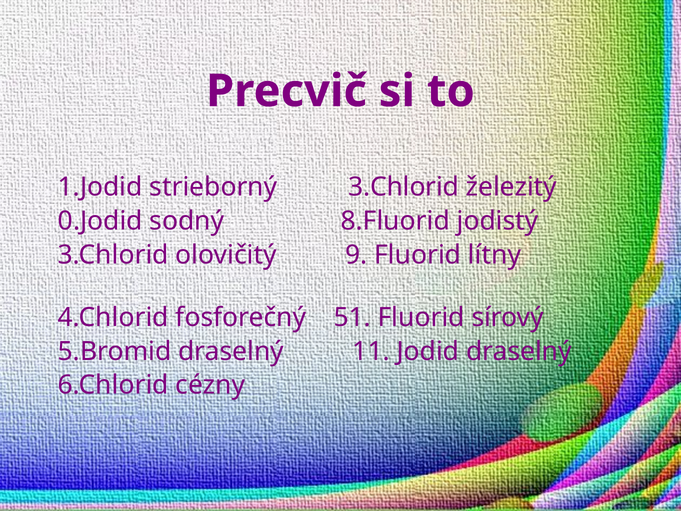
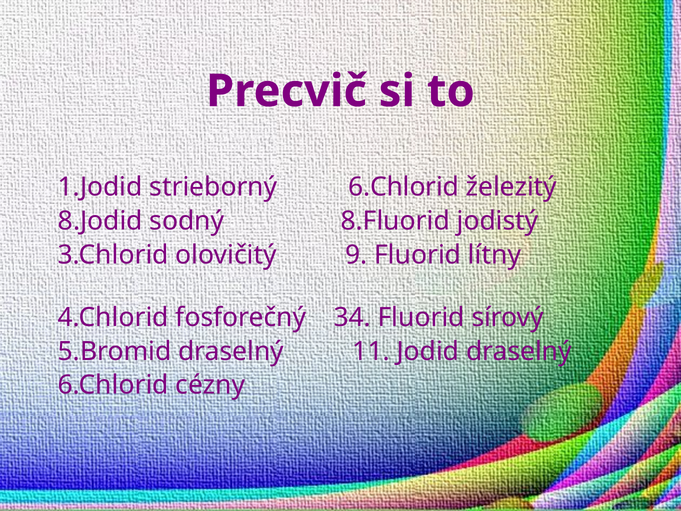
strieborný 3.Chlorid: 3.Chlorid -> 6.Chlorid (404, 187)
0.Jodid: 0.Jodid -> 8.Jodid (100, 221)
51: 51 -> 34 (352, 317)
